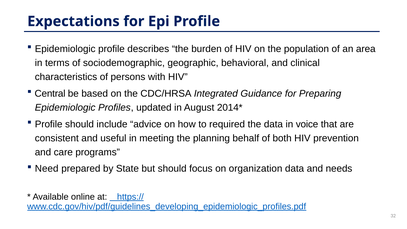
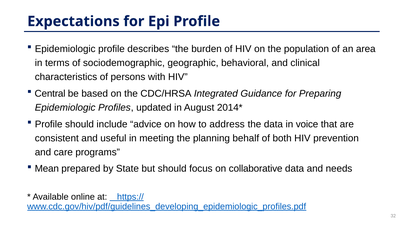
required: required -> address (227, 124)
Need: Need -> Mean (47, 169)
organization: organization -> collaborative (256, 169)
